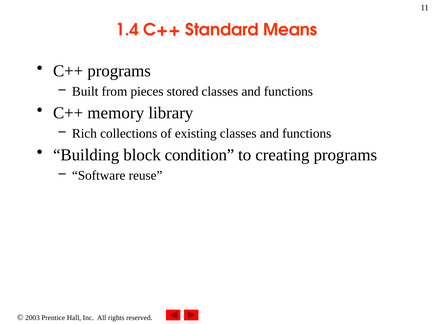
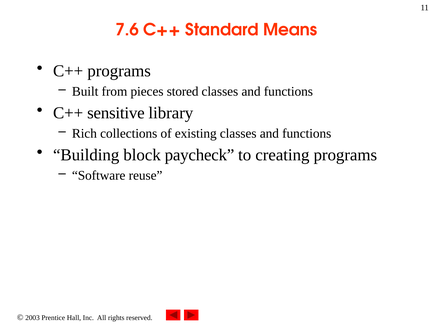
1.4: 1.4 -> 7.6 (127, 30)
memory: memory -> sensitive (116, 113)
condition: condition -> paycheck (199, 155)
